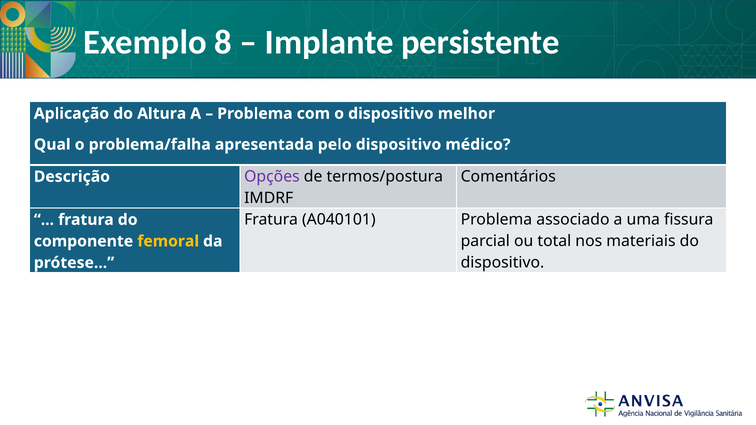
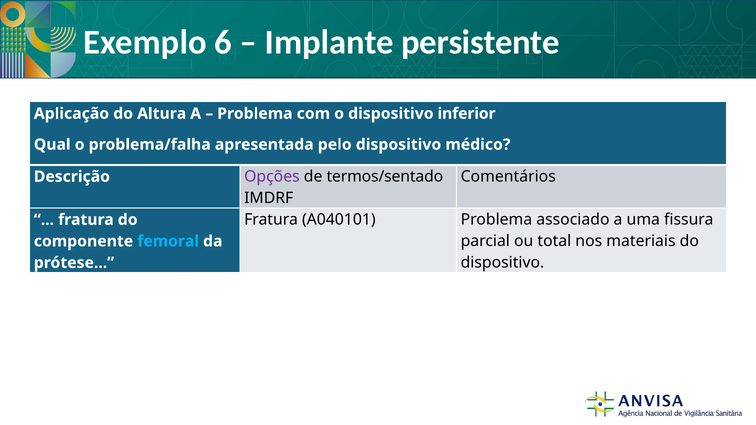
8: 8 -> 6 (223, 42)
melhor: melhor -> inferior (467, 114)
termos/postura: termos/postura -> termos/sentado (385, 177)
femoral colour: yellow -> light blue (168, 241)
